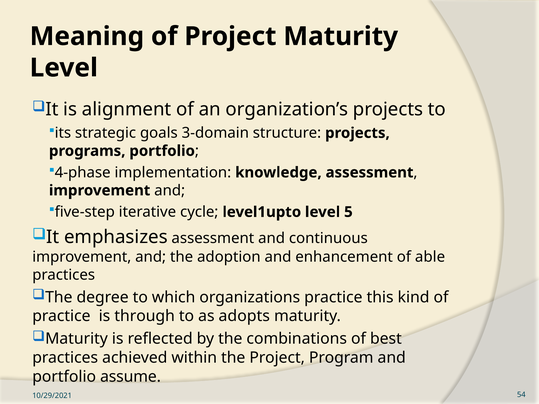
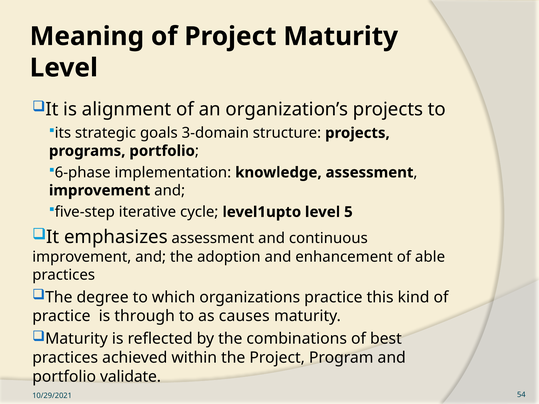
4-phase: 4-phase -> 6-phase (83, 173)
adopts: adopts -> causes (244, 316)
assume: assume -> validate (131, 377)
